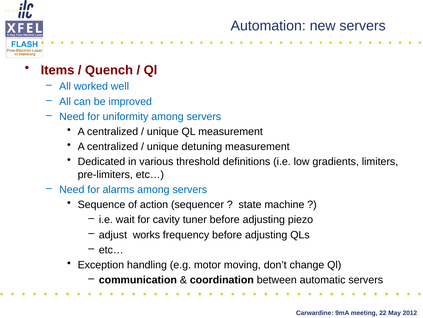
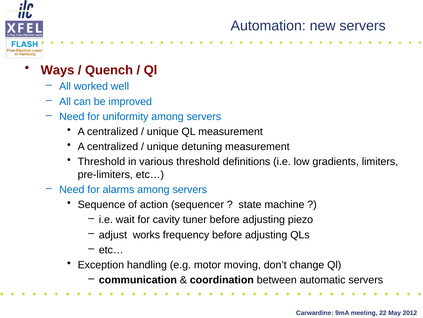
Items: Items -> Ways (58, 70)
Dedicated: Dedicated -> Threshold (101, 161)
